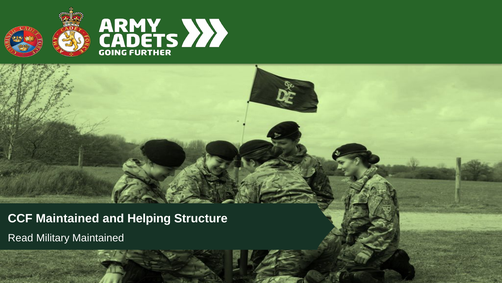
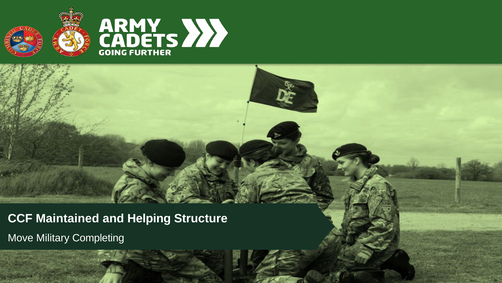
Read: Read -> Move (21, 237)
Military Maintained: Maintained -> Completing (98, 237)
